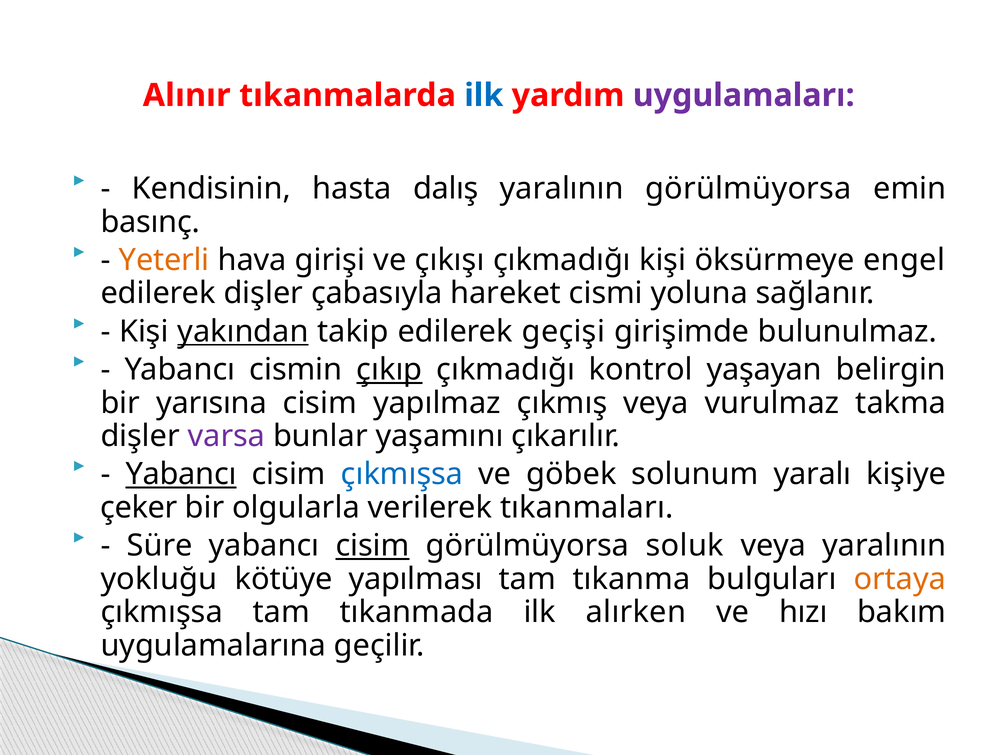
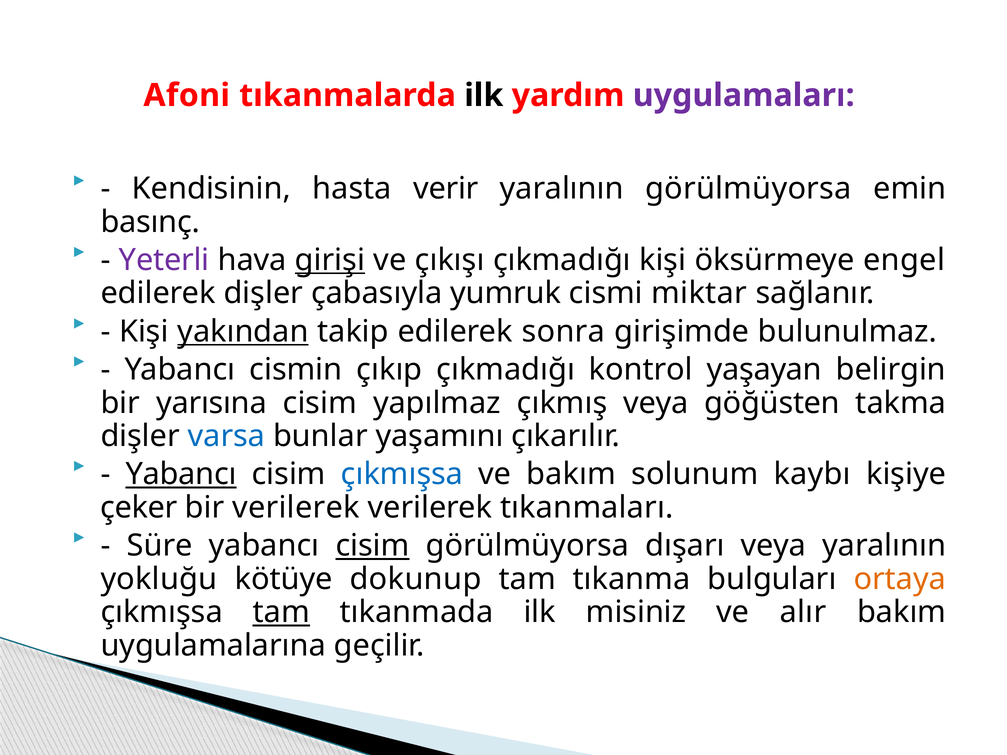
Alınır: Alınır -> Afoni (187, 95)
ilk colour: blue -> black (484, 95)
dalış: dalış -> verir (446, 189)
Yeterli colour: orange -> purple (164, 260)
girişi underline: none -> present (330, 260)
hareket: hareket -> yumruk (506, 293)
yoluna: yoluna -> miktar (699, 293)
geçişi: geçişi -> sonra (563, 332)
çıkıp underline: present -> none (389, 370)
vurulmaz: vurulmaz -> göğüsten (772, 403)
varsa colour: purple -> blue (227, 436)
ve göbek: göbek -> bakım (571, 474)
yaralı: yaralı -> kaybı (812, 474)
bir olgularla: olgularla -> verilerek (296, 508)
soluk: soluk -> dışarı (685, 546)
yapılması: yapılması -> dokunup (416, 579)
tam underline: none -> present (281, 612)
alırken: alırken -> misiniz (636, 612)
hızı: hızı -> alır (803, 612)
